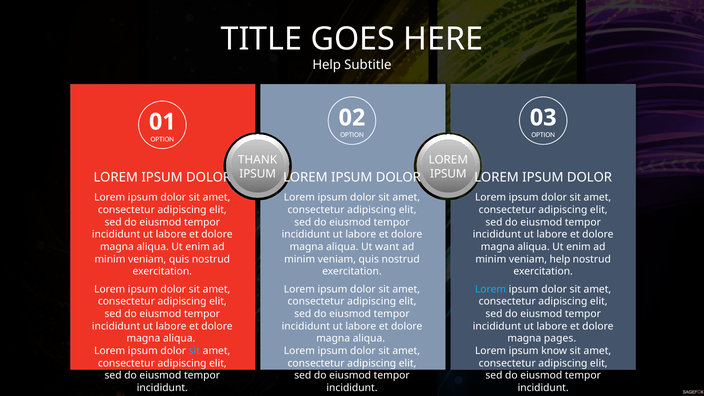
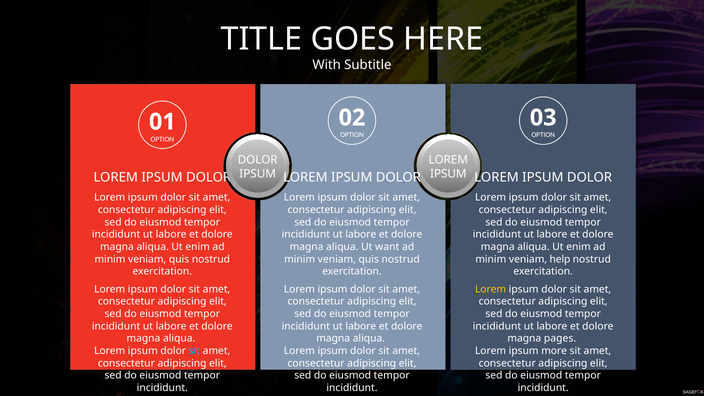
Help: Help -> With (327, 65)
THANK: THANK -> DOLOR (258, 160)
Lorem colour: light blue -> yellow (491, 289)
know: know -> more (554, 351)
